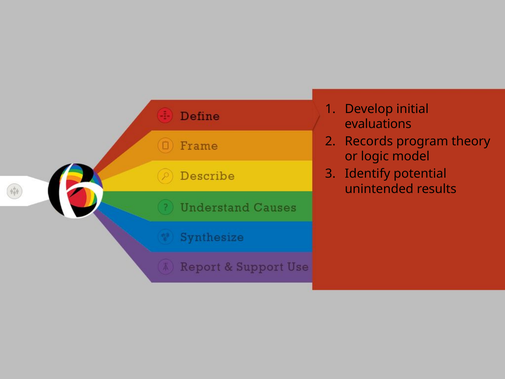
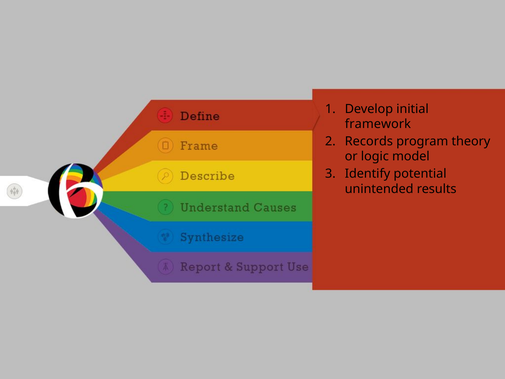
evaluations: evaluations -> framework (378, 124)
